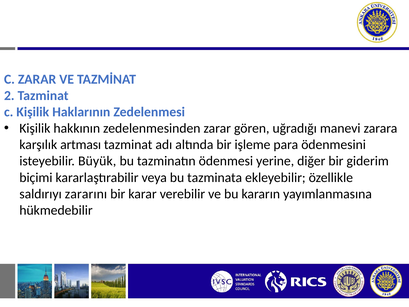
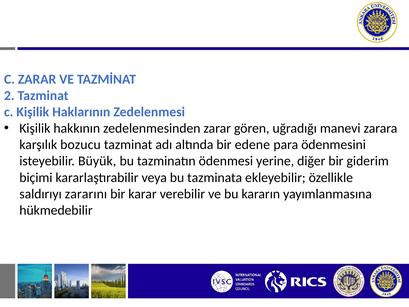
artması: artması -> bozucu (81, 145)
işleme: işleme -> edene (252, 145)
